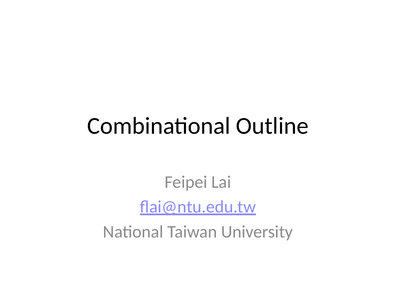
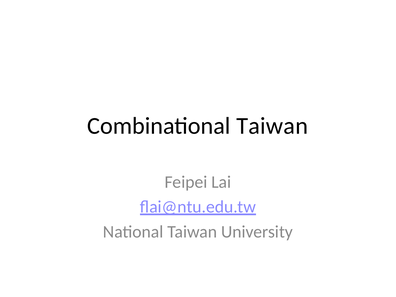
Combinational Outline: Outline -> Taiwan (272, 126)
